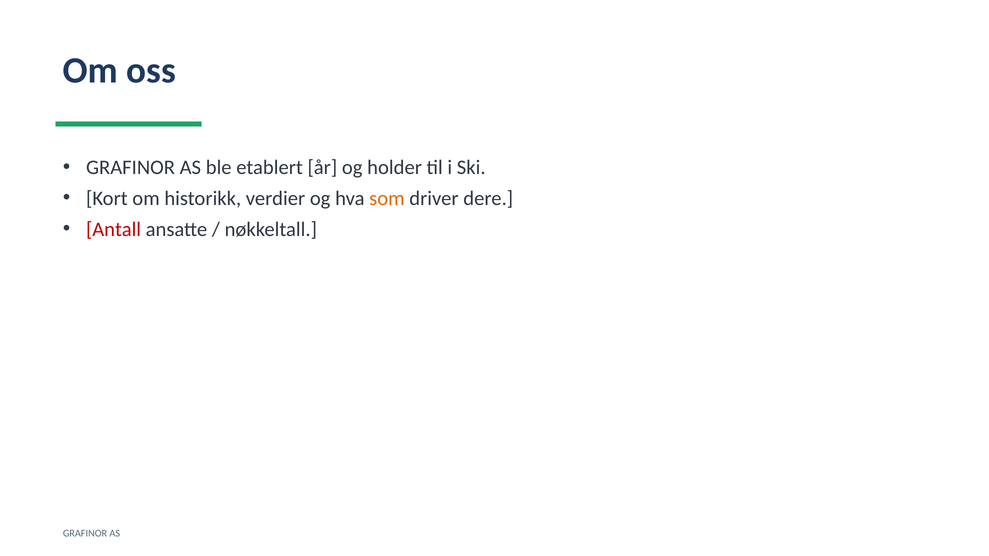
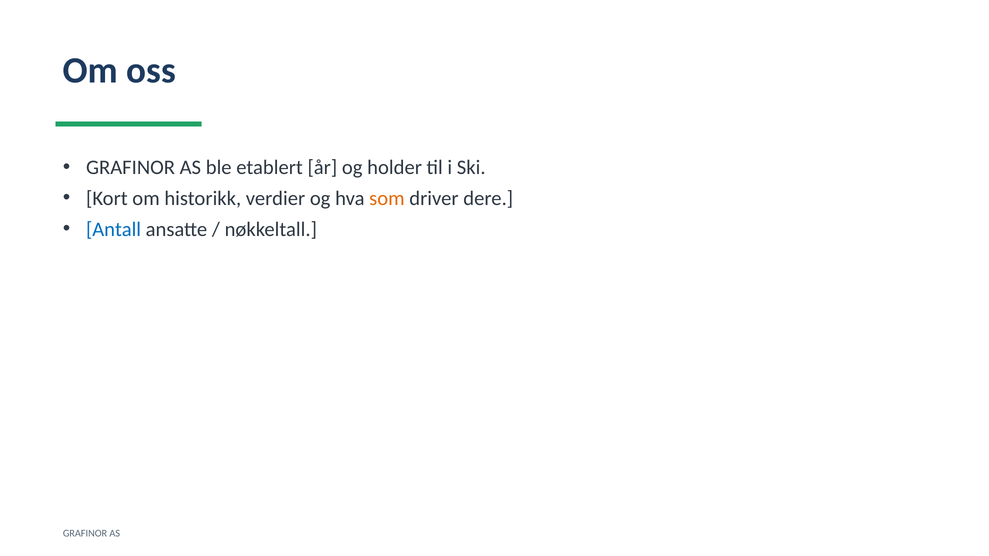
Antall colour: red -> blue (114, 229)
